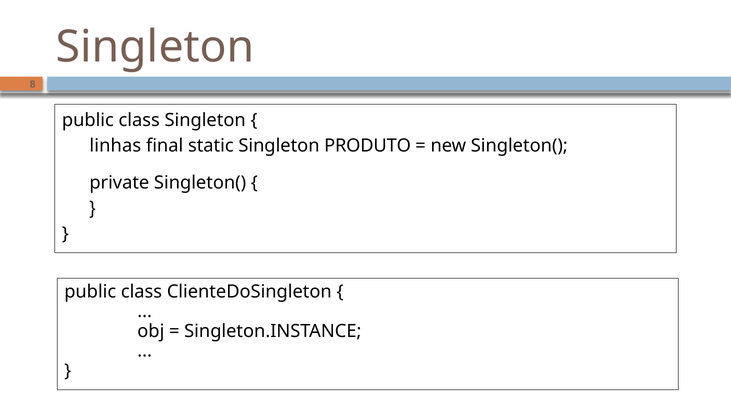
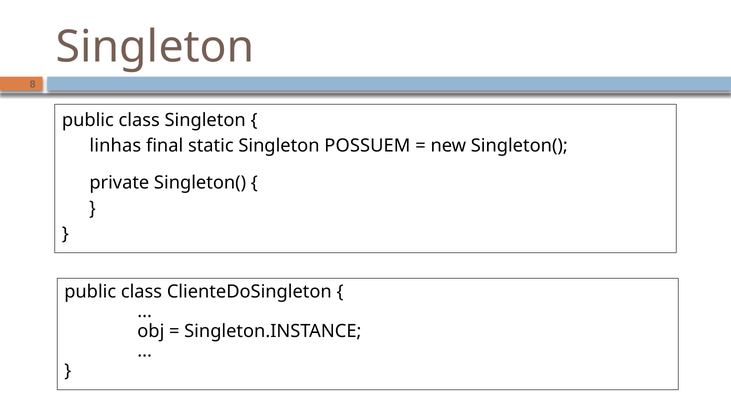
PRODUTO: PRODUTO -> POSSUEM (367, 146)
